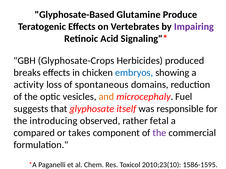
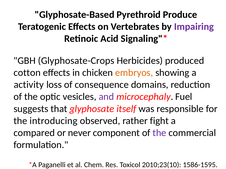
Glutamine: Glutamine -> Pyrethroid (139, 15)
breaks: breaks -> cotton (27, 73)
embryos colour: blue -> orange (134, 73)
spontaneous: spontaneous -> consequence (102, 85)
and colour: orange -> purple (106, 97)
fetal: fetal -> fight (159, 121)
takes: takes -> never (79, 133)
